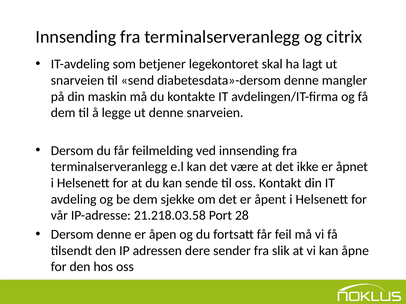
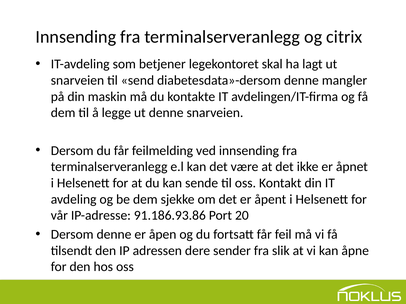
21.218.03.58: 21.218.03.58 -> 91.186.93.86 (170, 216)
28: 28 -> 20 (242, 216)
